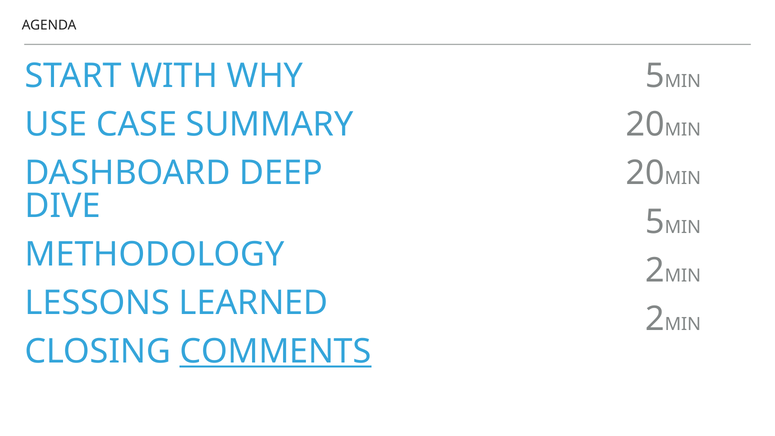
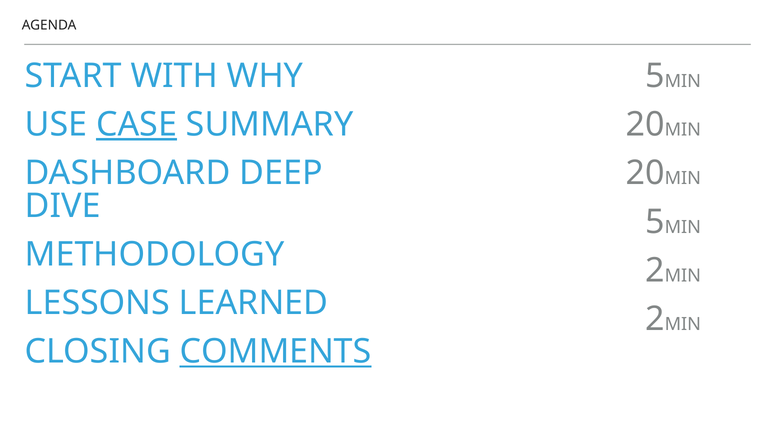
CASE underline: none -> present (137, 125)
